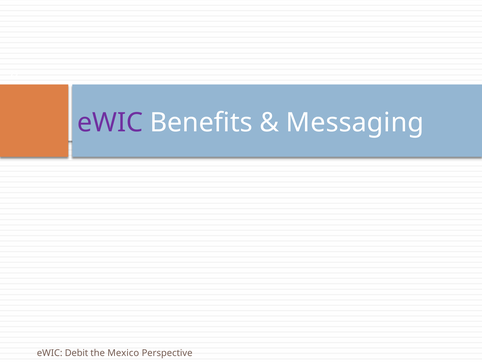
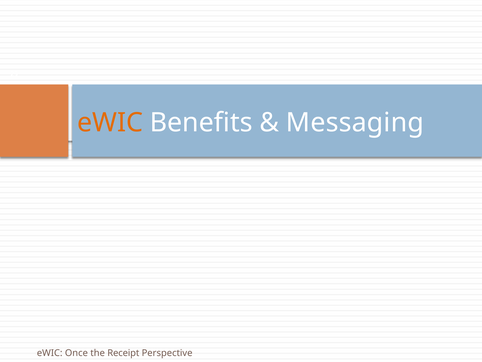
eWIC colour: purple -> orange (110, 122)
Debit: Debit -> Once (76, 353)
Mexico: Mexico -> Receipt (123, 353)
